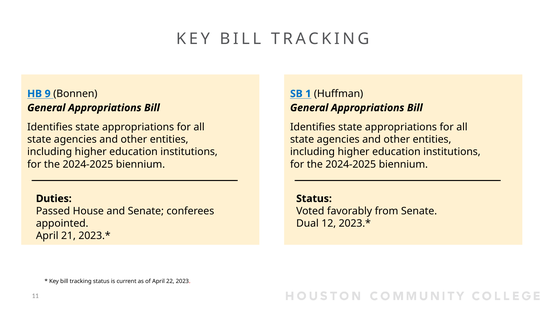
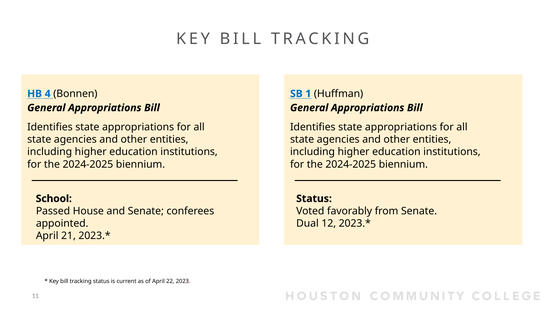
9: 9 -> 4 (48, 94)
Duties: Duties -> School (54, 199)
